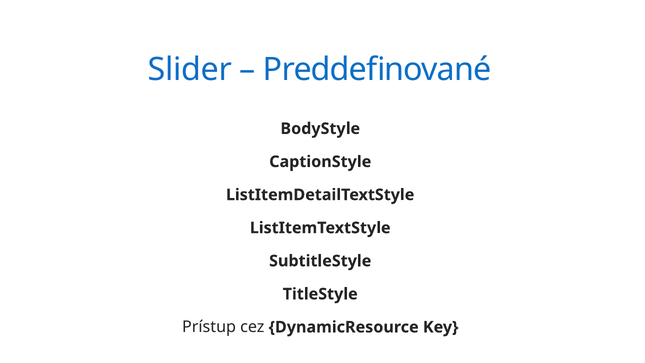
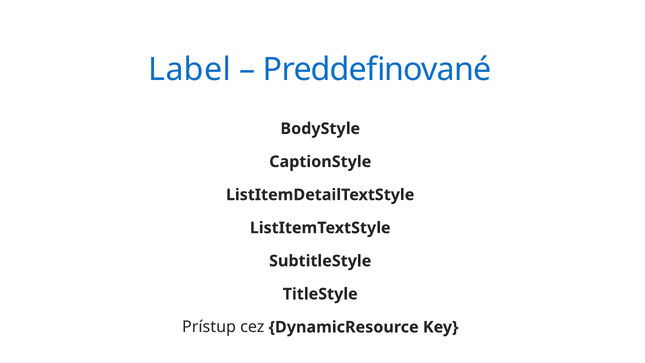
Slider: Slider -> Label (190, 70)
